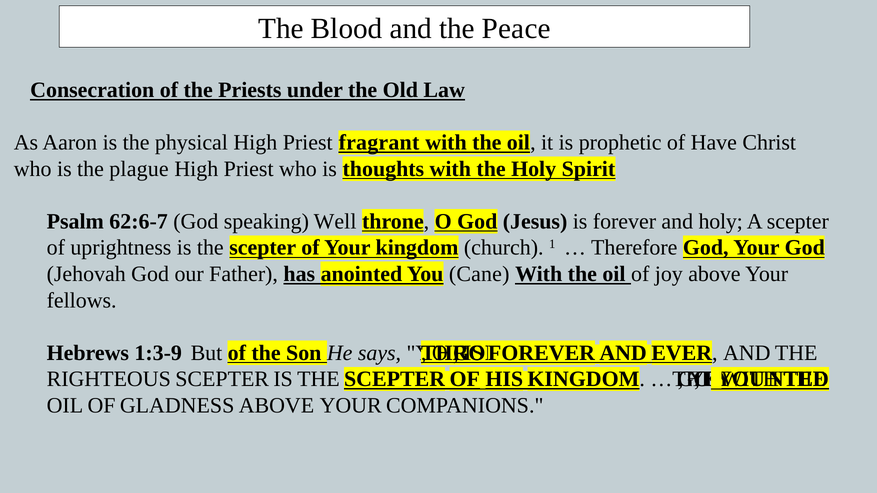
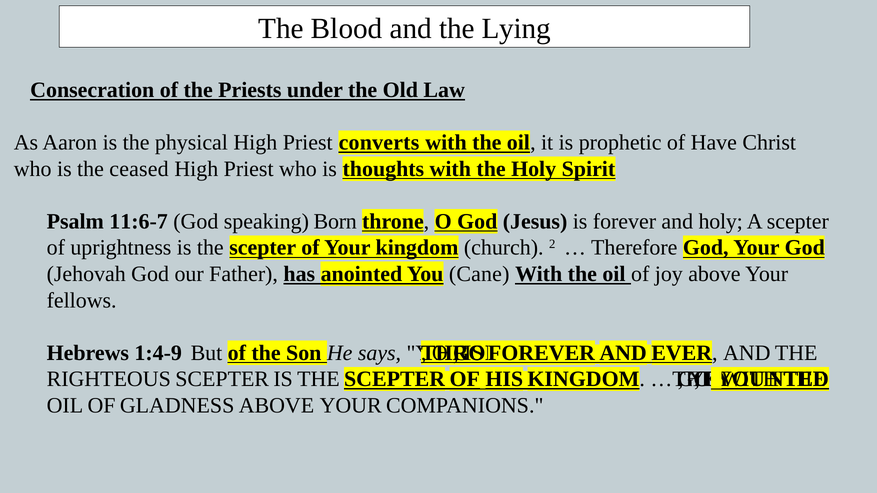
Peace: Peace -> Lying (516, 28)
fragrant: fragrant -> converts (379, 143)
plague: plague -> ceased (139, 169)
62:6-7: 62:6-7 -> 11:6-7 (139, 222)
Well: Well -> Born (335, 222)
1: 1 -> 2 (552, 244)
1:3-9: 1:3-9 -> 1:4-9 (158, 353)
